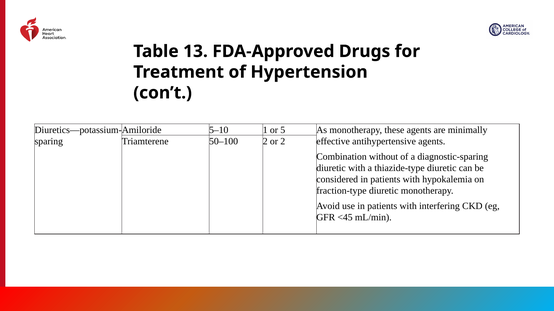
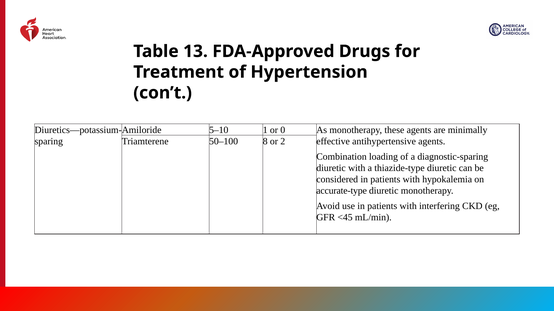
5: 5 -> 0 (283, 130)
50–100 2: 2 -> 8 (265, 142)
without: without -> loading (384, 157)
fraction-type: fraction-type -> accurate-type (342, 191)
